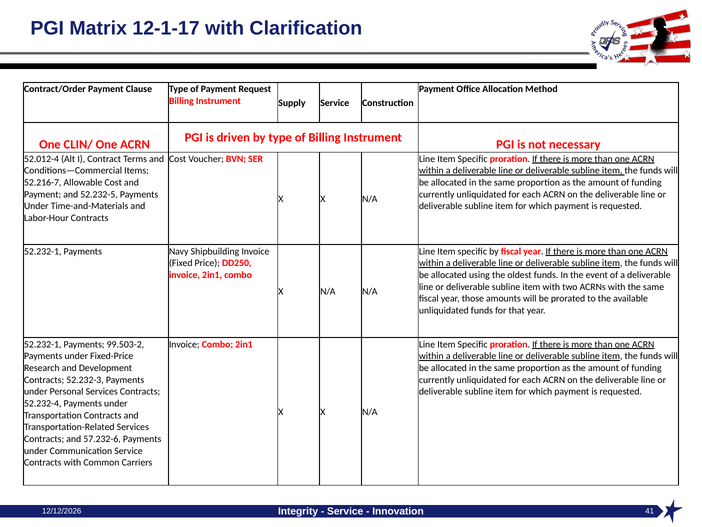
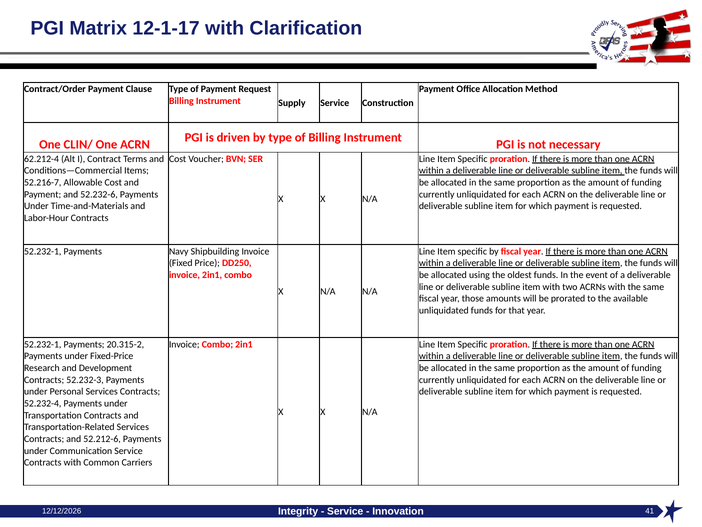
52.012-4: 52.012-4 -> 62.212-4 (42, 159)
52.232-5: 52.232-5 -> 52.232-6 (99, 194)
99.503-2: 99.503-2 -> 20.315-2 (125, 344)
57.232-6: 57.232-6 -> 52.212-6 (102, 439)
